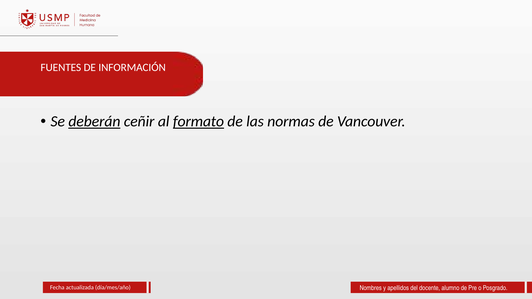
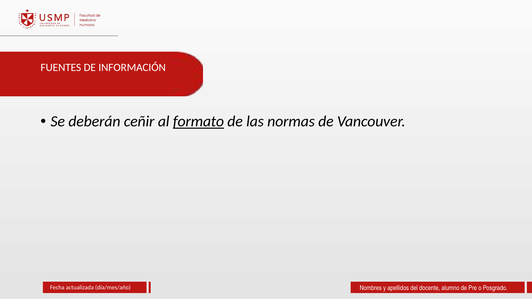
deberán underline: present -> none (94, 122)
